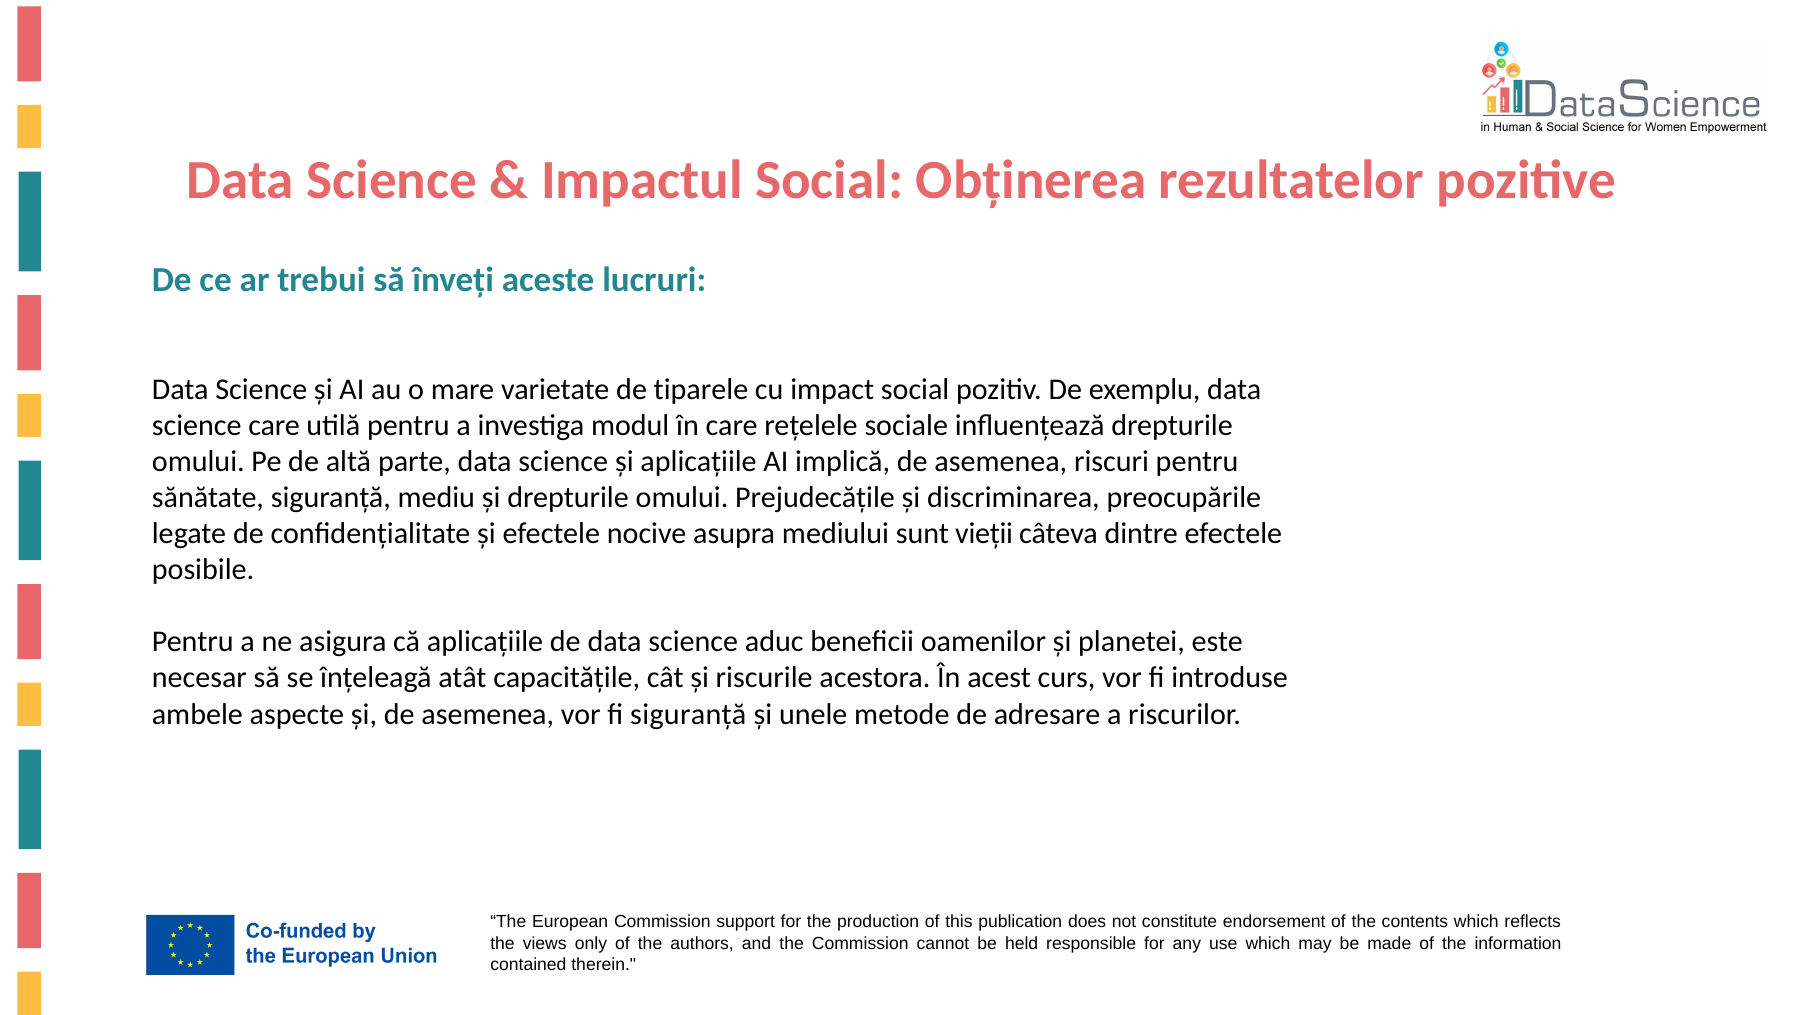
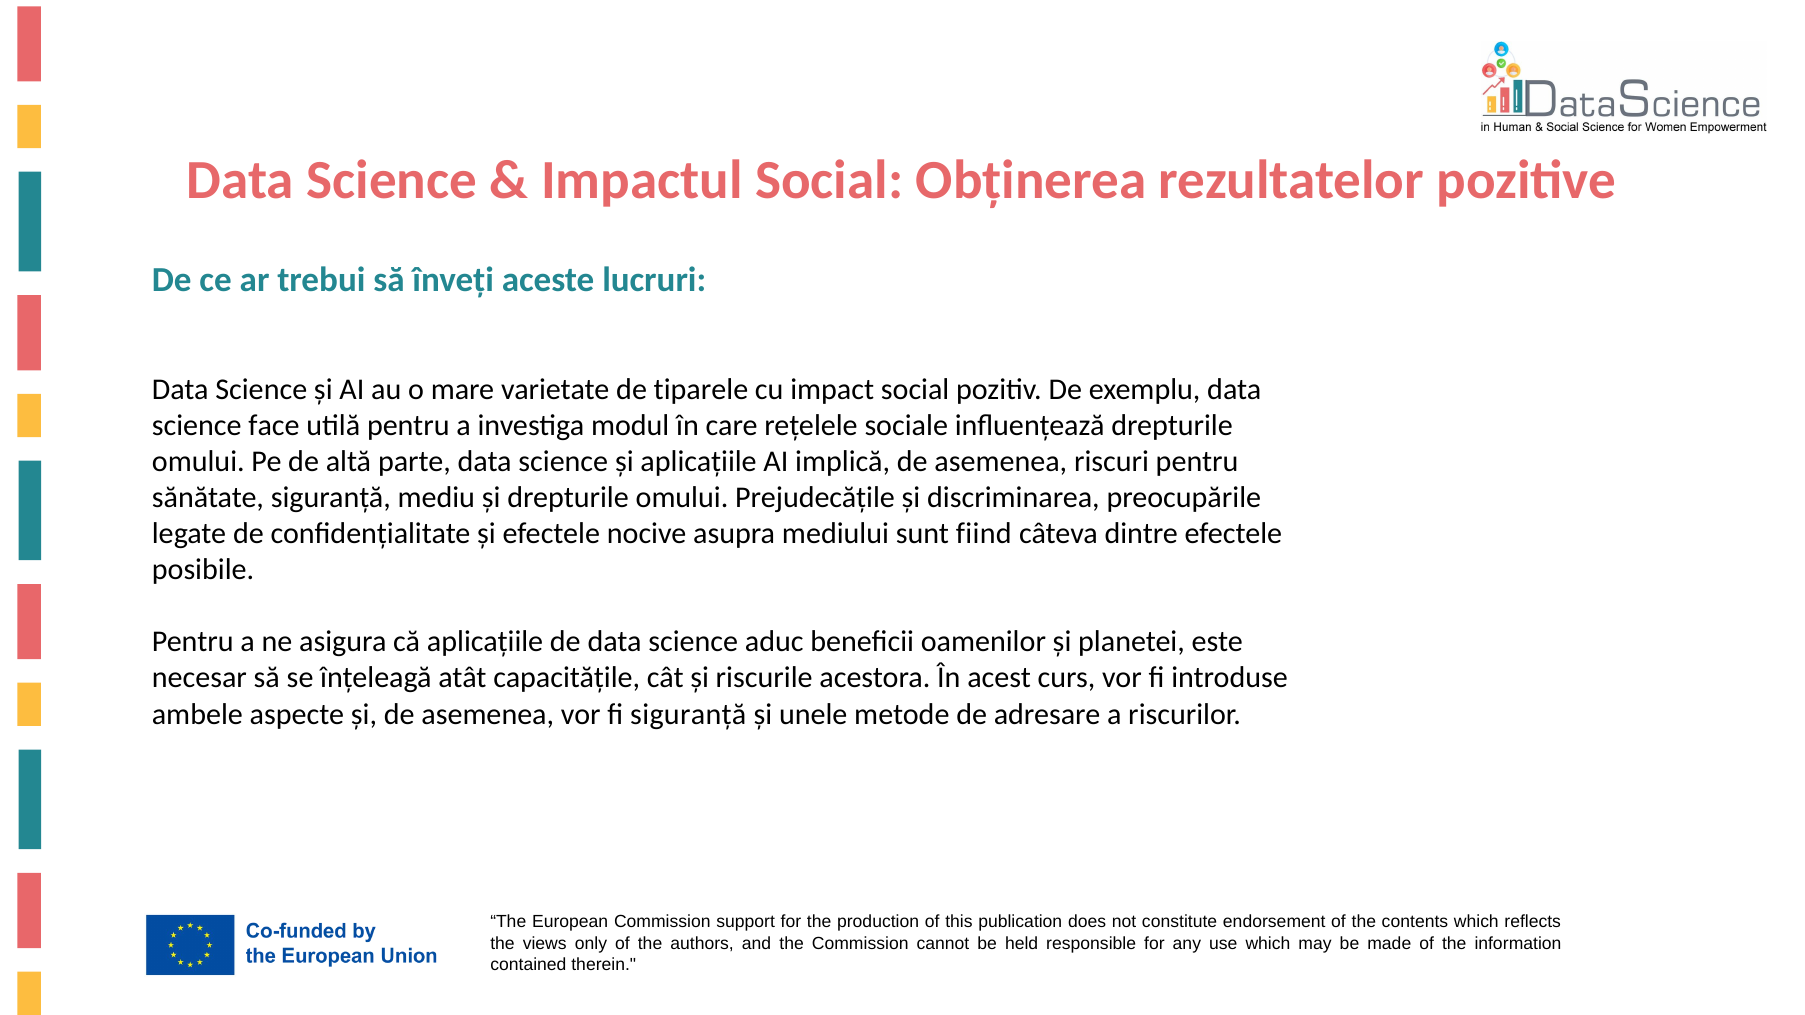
science care: care -> face (274, 426)
vieții: vieții -> fiind (984, 534)
